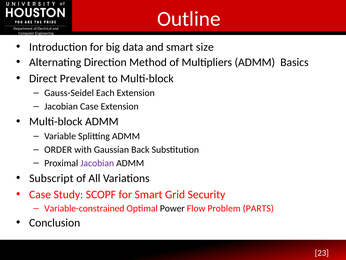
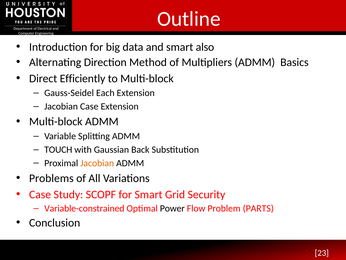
size: size -> also (205, 47)
Prevalent: Prevalent -> Efficiently (83, 78)
ORDER: ORDER -> TOUCH (58, 149)
Jacobian colour: purple -> orange (97, 163)
Subscript: Subscript -> Problems (51, 178)
